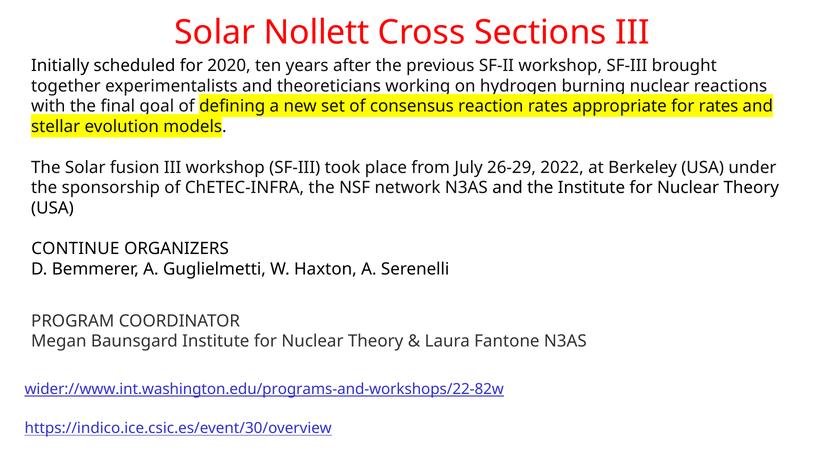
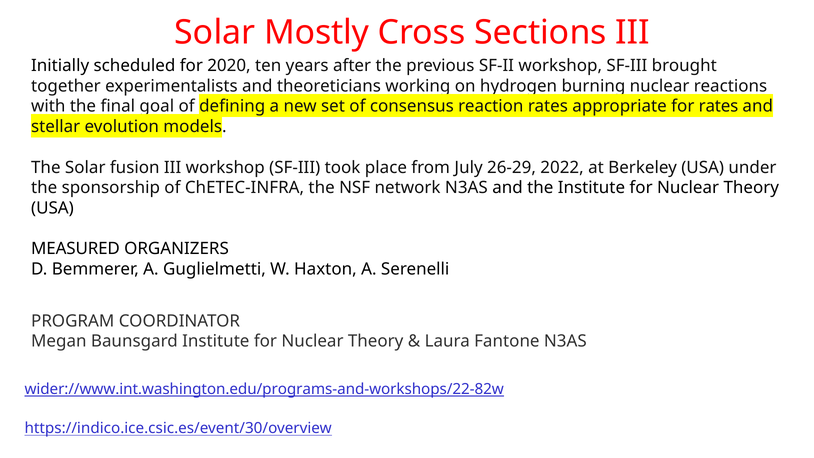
Nollett: Nollett -> Mostly (317, 33)
CONTINUE: CONTINUE -> MEASURED (75, 249)
